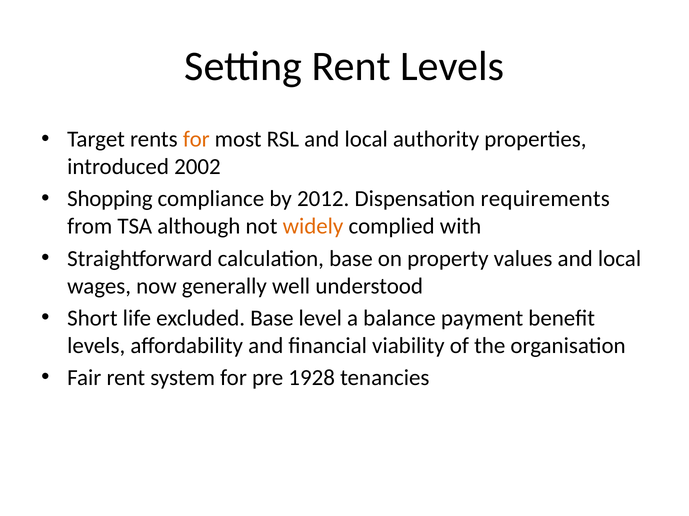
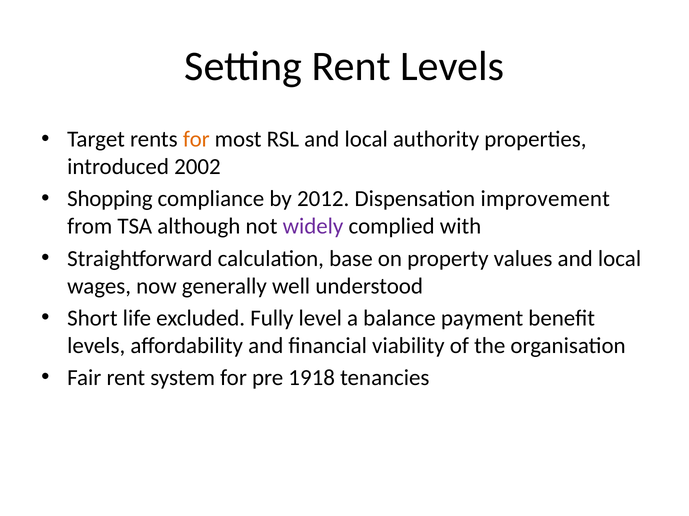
requirements: requirements -> improvement (545, 199)
widely colour: orange -> purple (313, 227)
excluded Base: Base -> Fully (272, 319)
1928: 1928 -> 1918 (312, 378)
